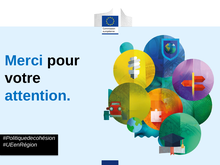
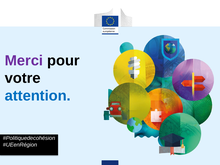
Merci colour: blue -> purple (24, 61)
